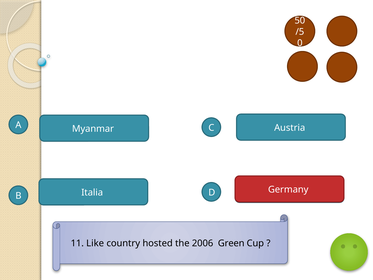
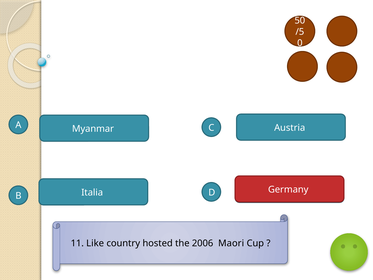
Green: Green -> Maori (231, 243)
